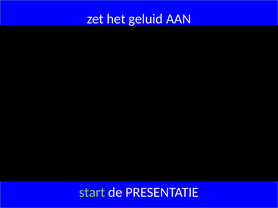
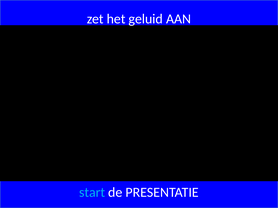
start colour: light green -> light blue (92, 193)
